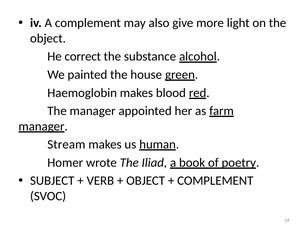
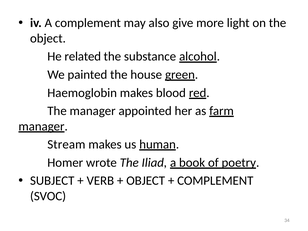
correct: correct -> related (83, 57)
